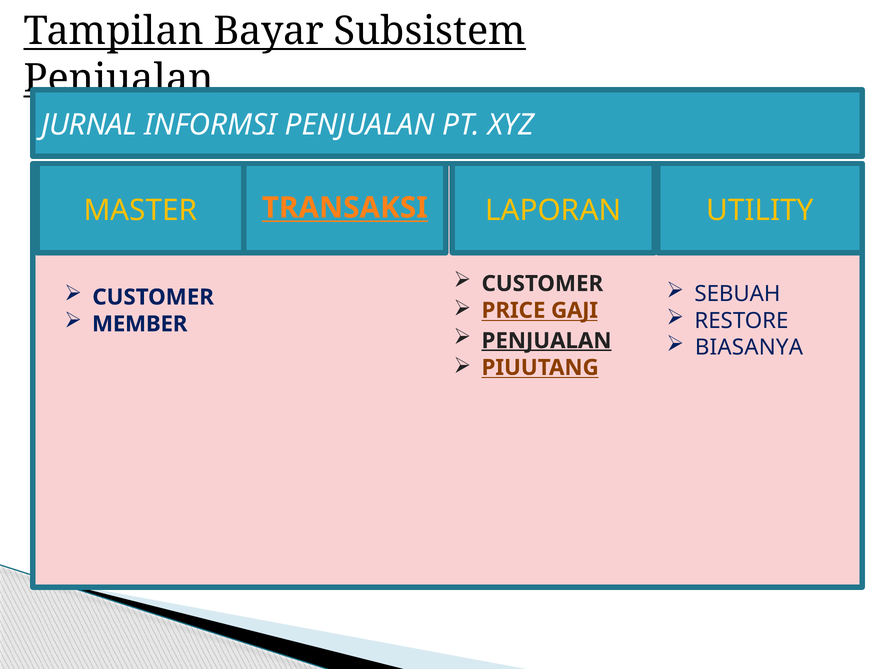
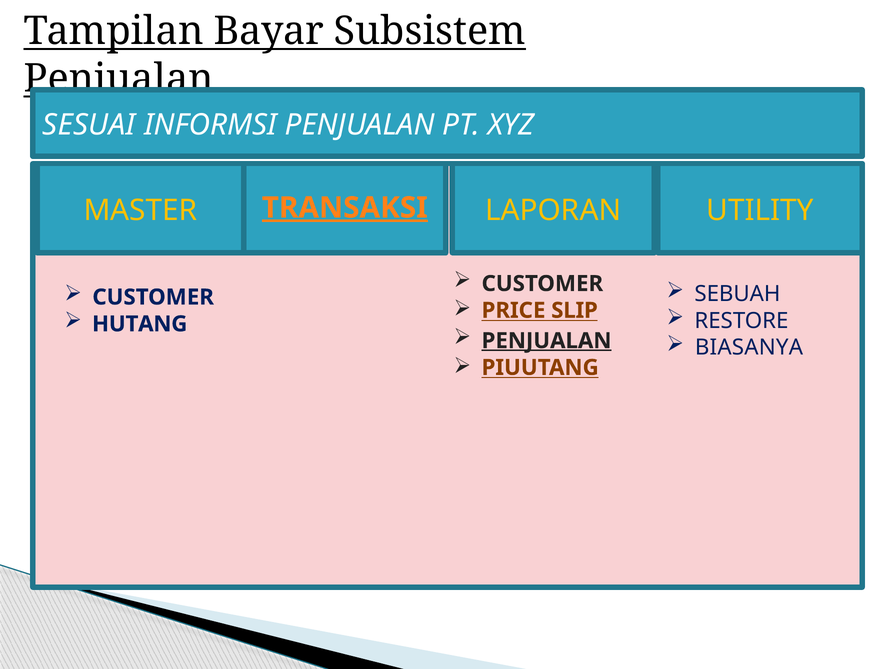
JURNAL: JURNAL -> SESUAI (89, 125)
TRANSAKSI underline: none -> present (345, 208)
GAJI: GAJI -> SLIP (575, 310)
MEMBER: MEMBER -> HUTANG (140, 324)
